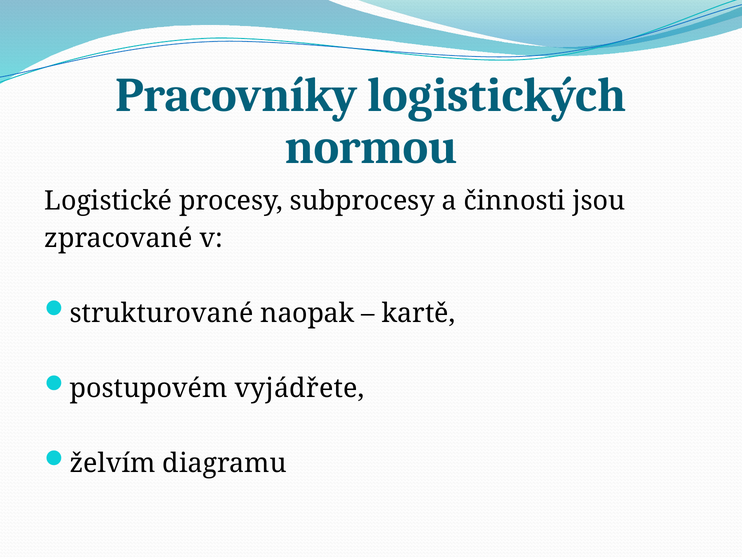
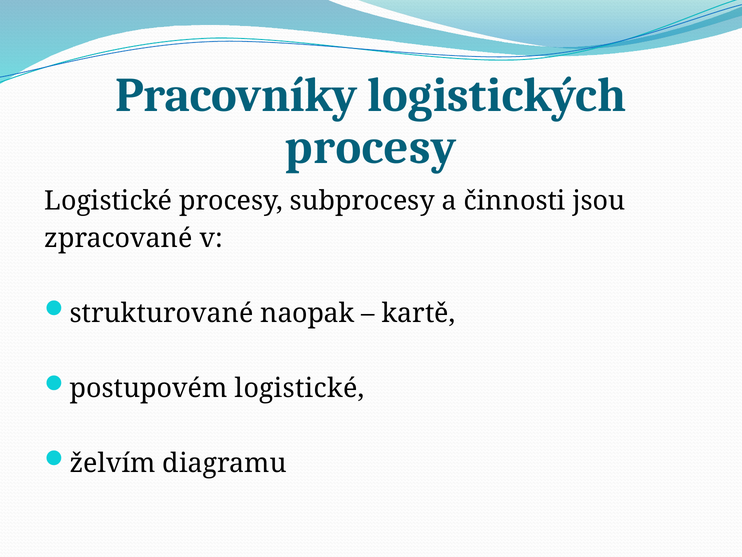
normou: normou -> procesy (371, 147)
postupovém vyjádřete: vyjádřete -> logistické (300, 388)
